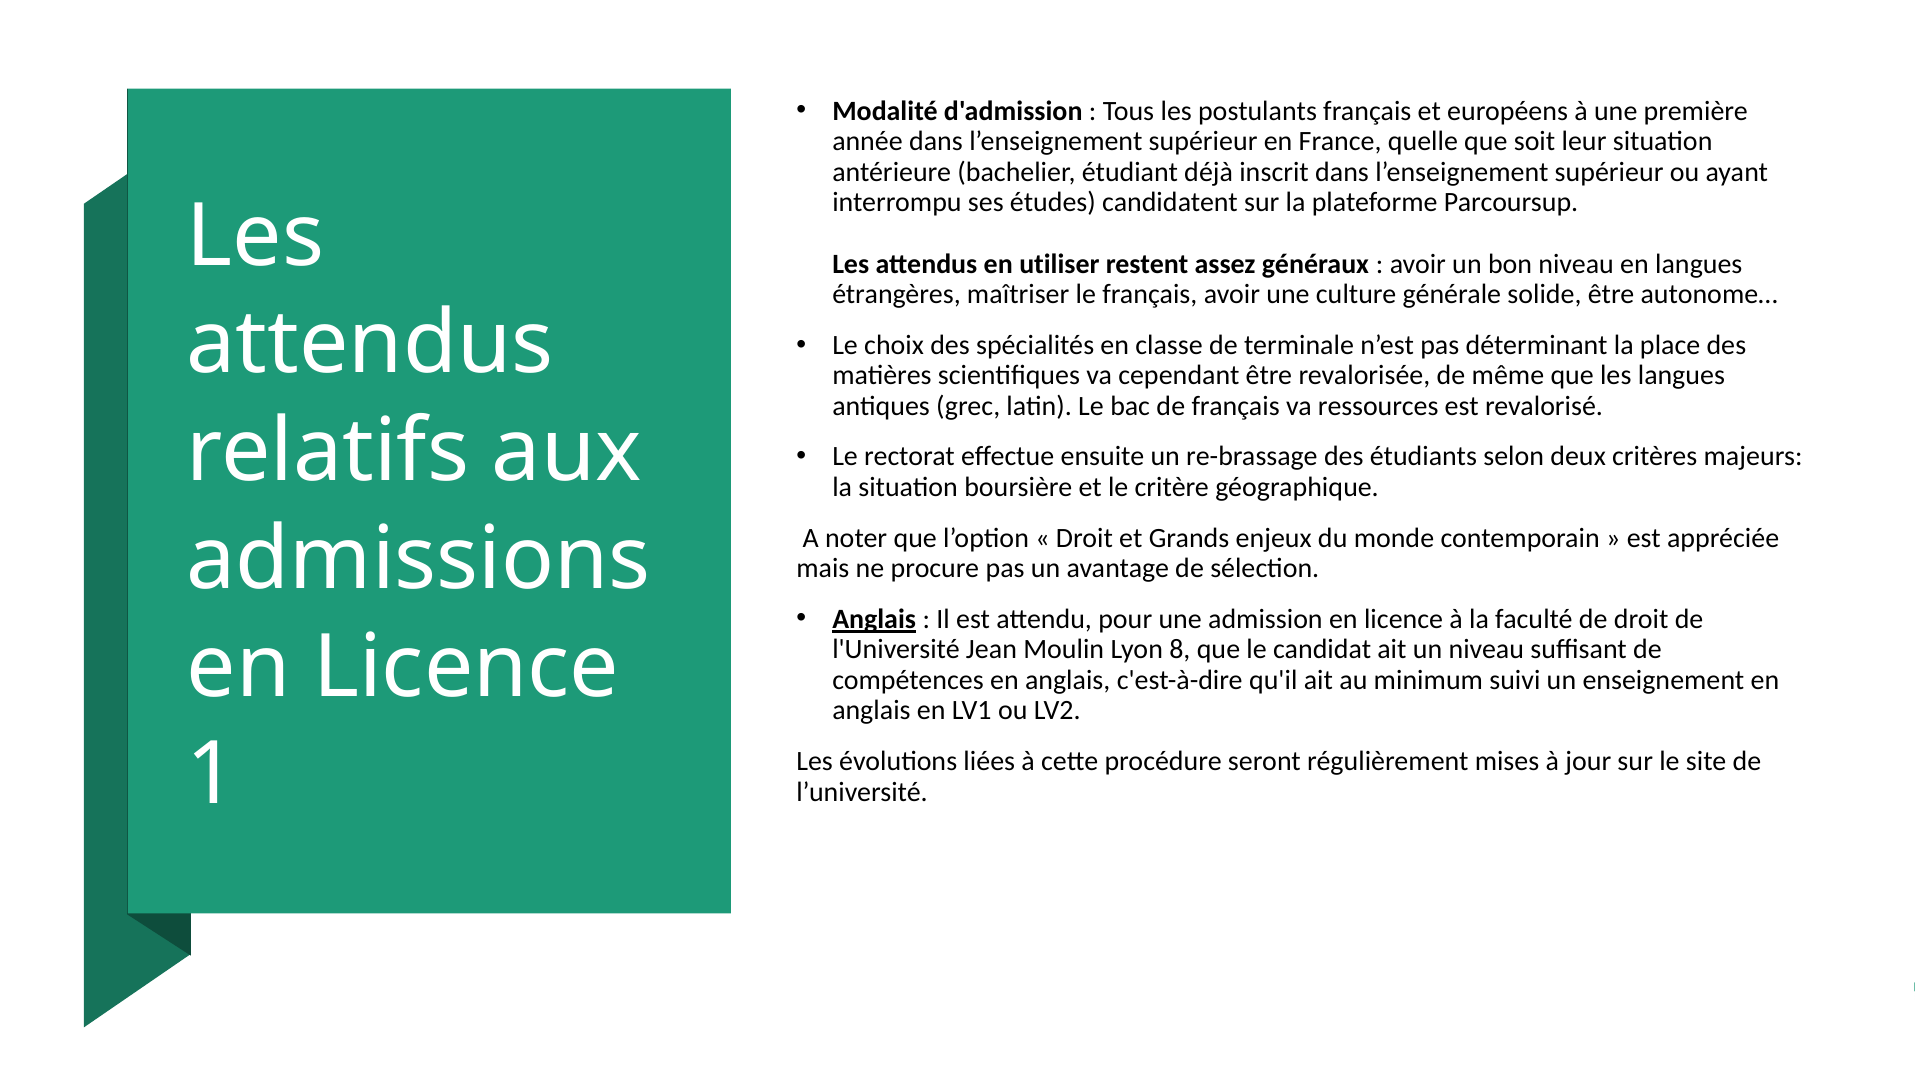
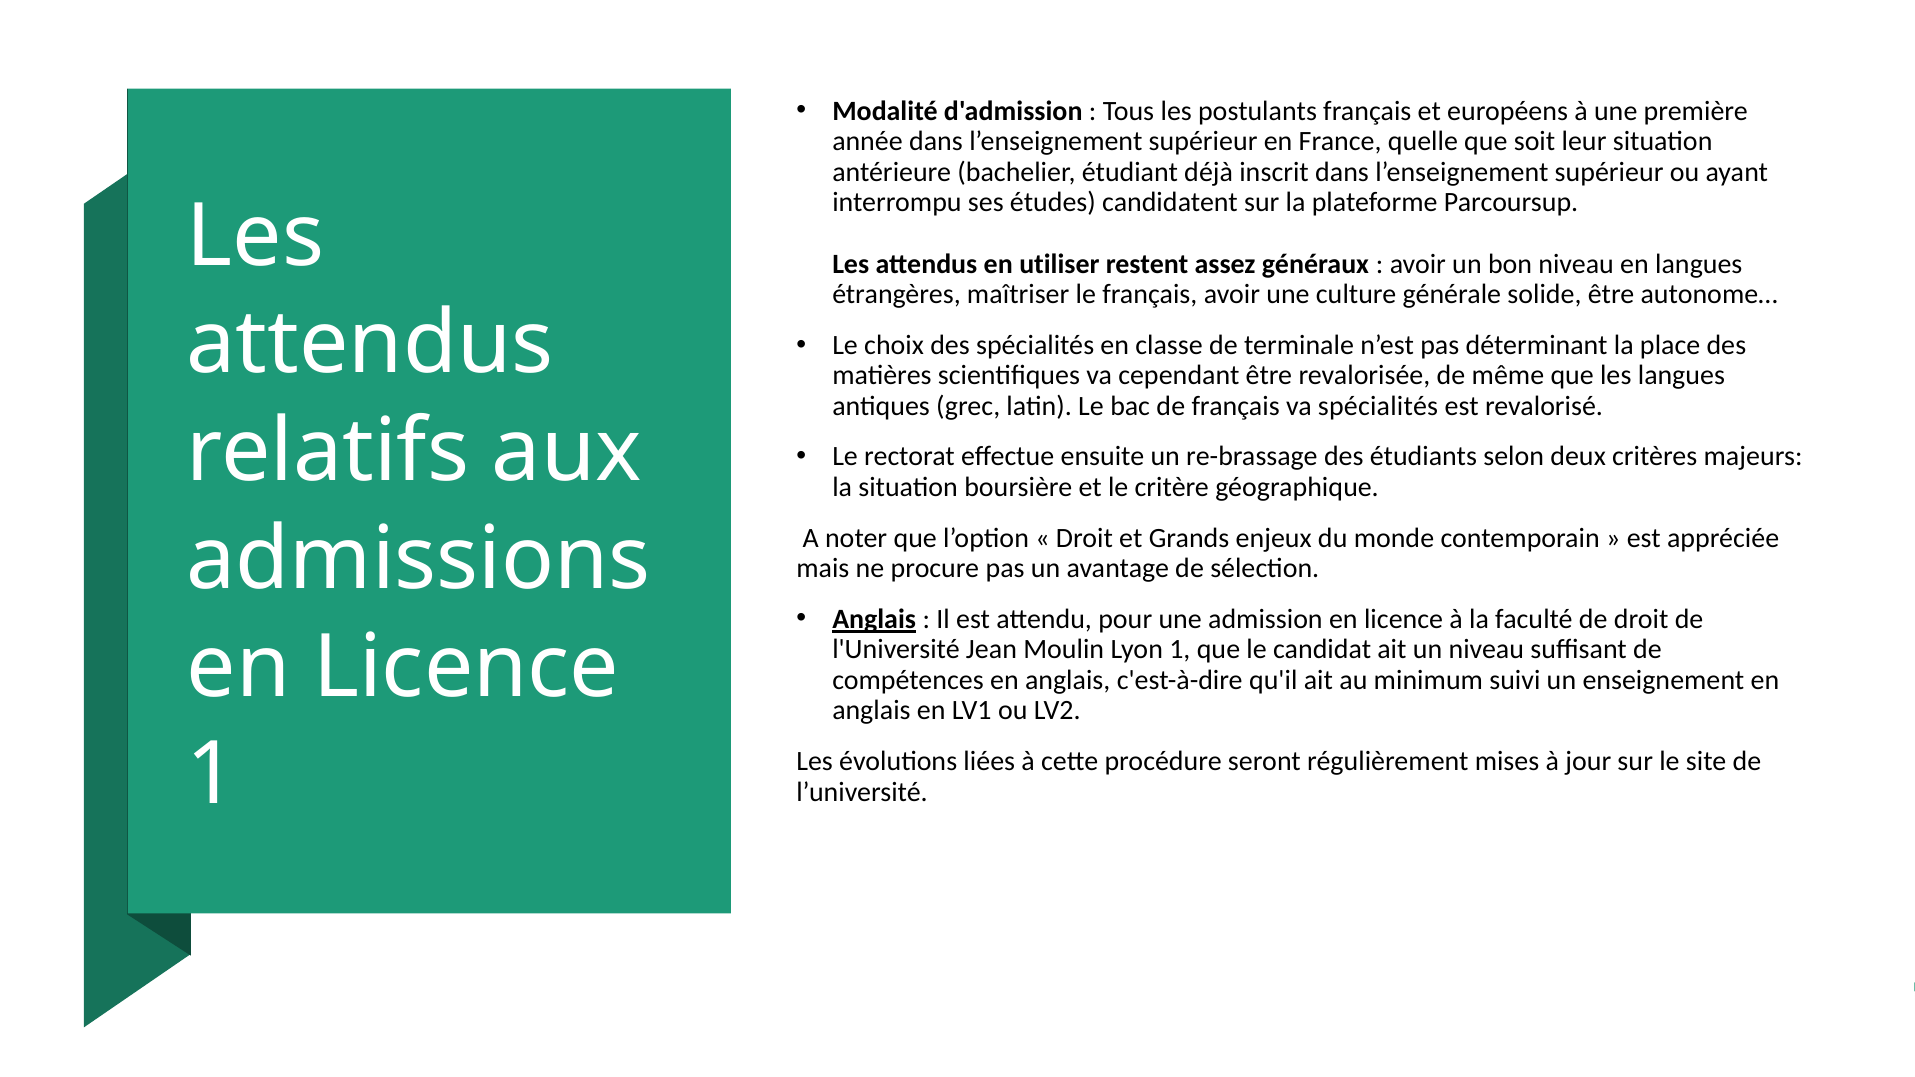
va ressources: ressources -> spécialités (1378, 406)
Lyon 8: 8 -> 1 (1180, 650)
